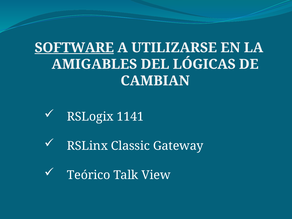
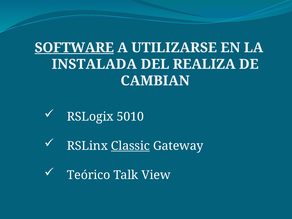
AMIGABLES: AMIGABLES -> INSTALADA (94, 64)
LÓGICAS: LÓGICAS -> REALIZA (204, 64)
1141: 1141 -> 5010 (130, 117)
Classic underline: none -> present (130, 146)
